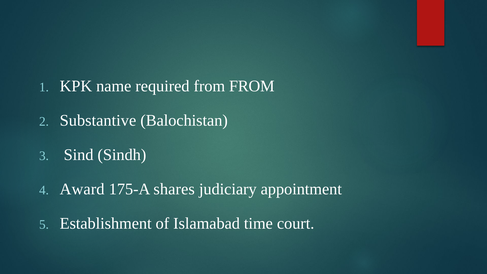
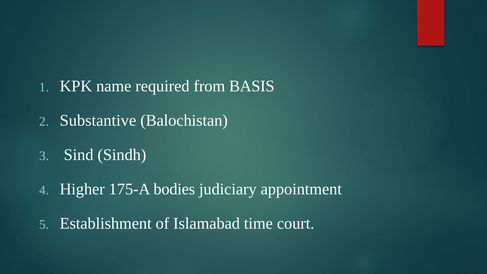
from FROM: FROM -> BASIS (252, 86)
Award: Award -> Higher (82, 189)
shares: shares -> bodies (174, 189)
